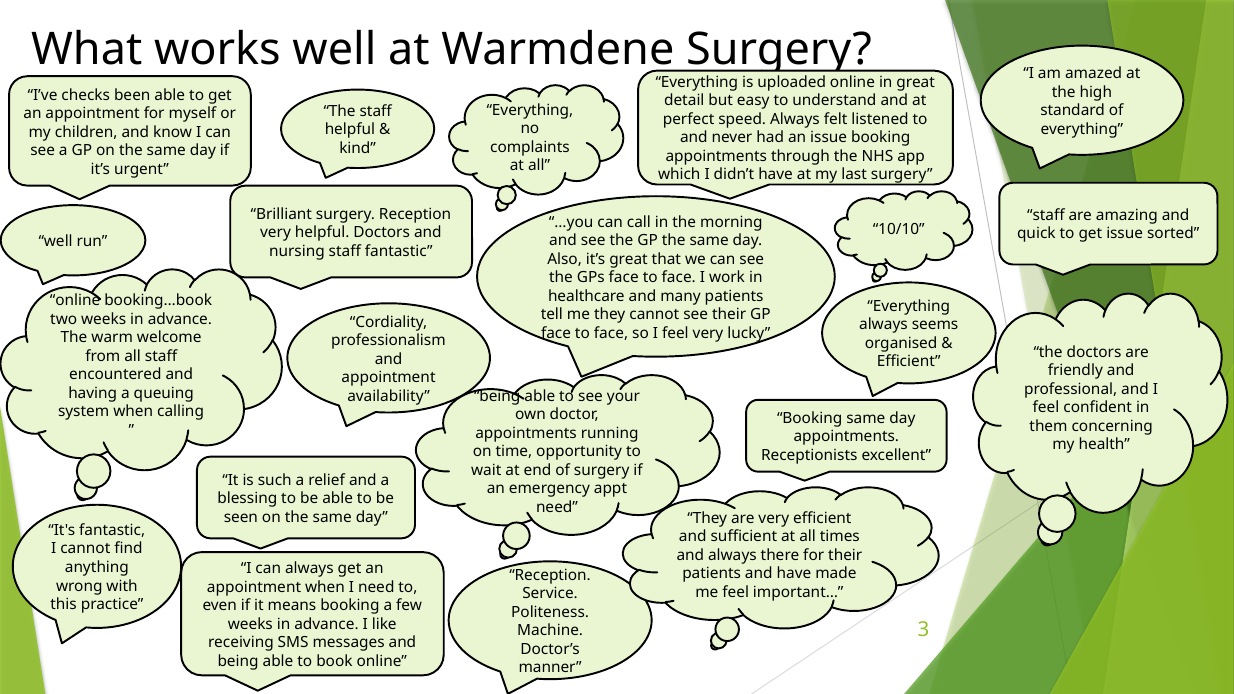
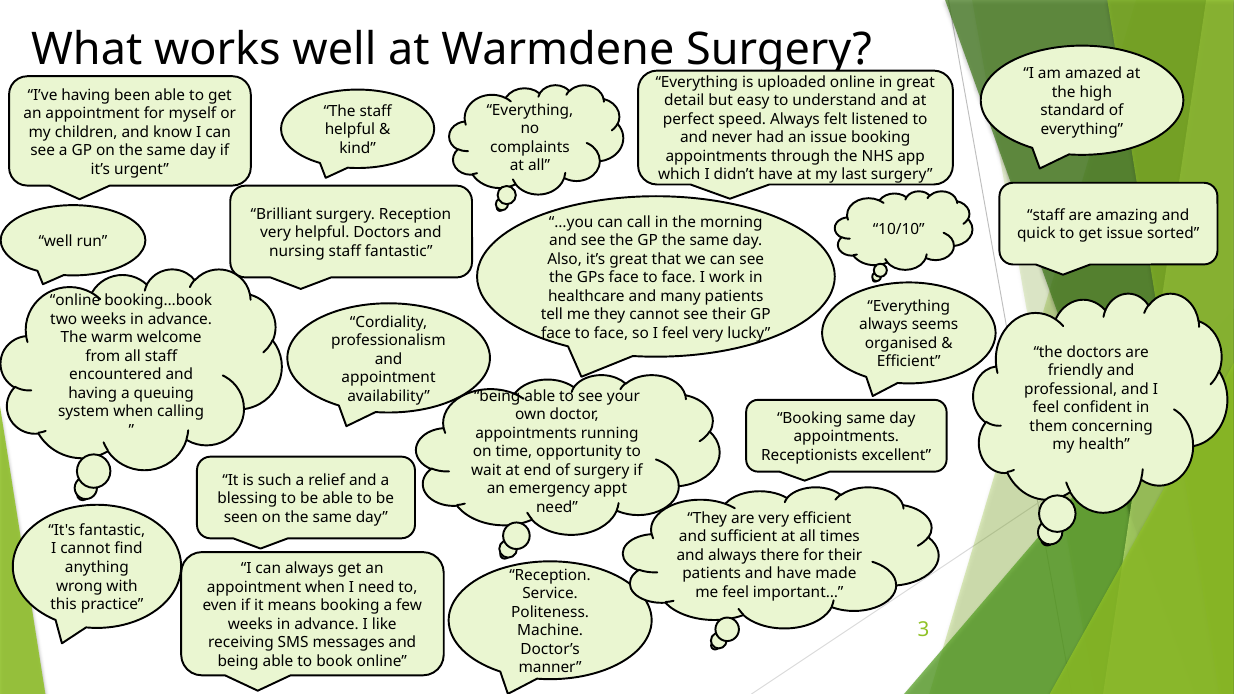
I’ve checks: checks -> having (86, 95)
